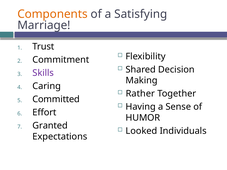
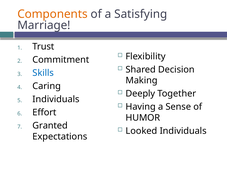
Skills colour: purple -> blue (43, 73)
Rather: Rather -> Deeply (140, 94)
Committed: Committed -> Individuals (56, 99)
